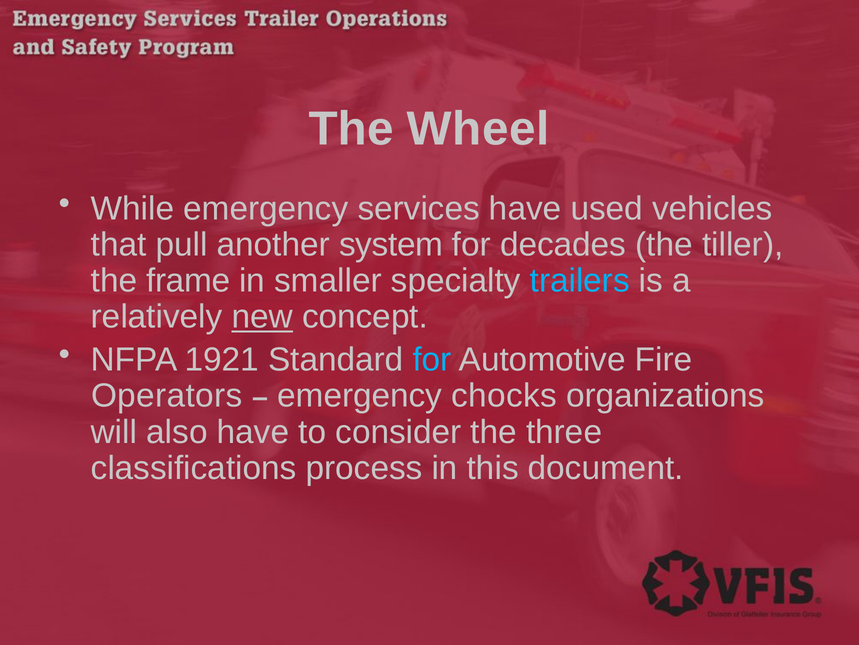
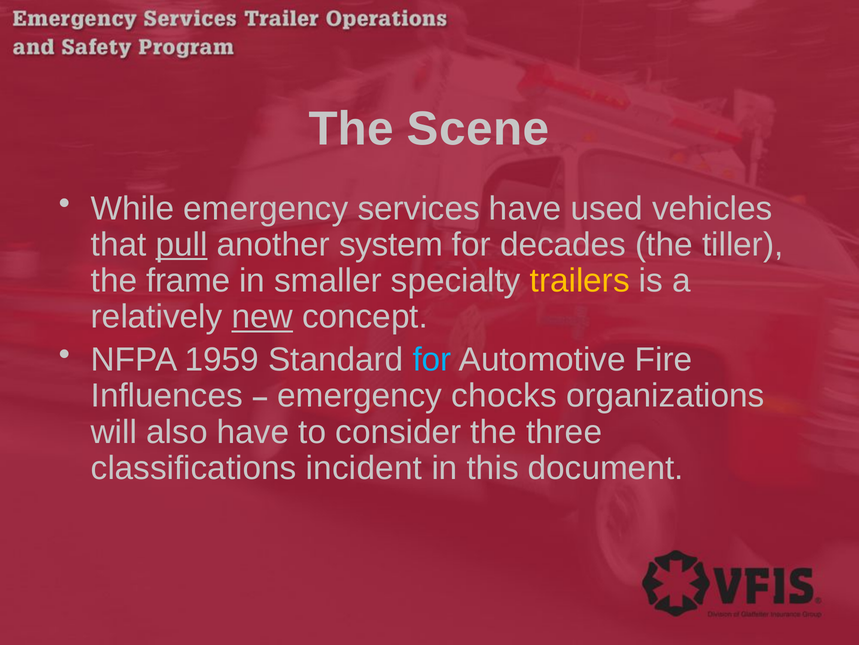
Wheel: Wheel -> Scene (478, 129)
pull underline: none -> present (182, 244)
trailers colour: light blue -> yellow (580, 280)
1921: 1921 -> 1959 (222, 359)
Operators: Operators -> Influences (167, 395)
process: process -> incident (364, 468)
